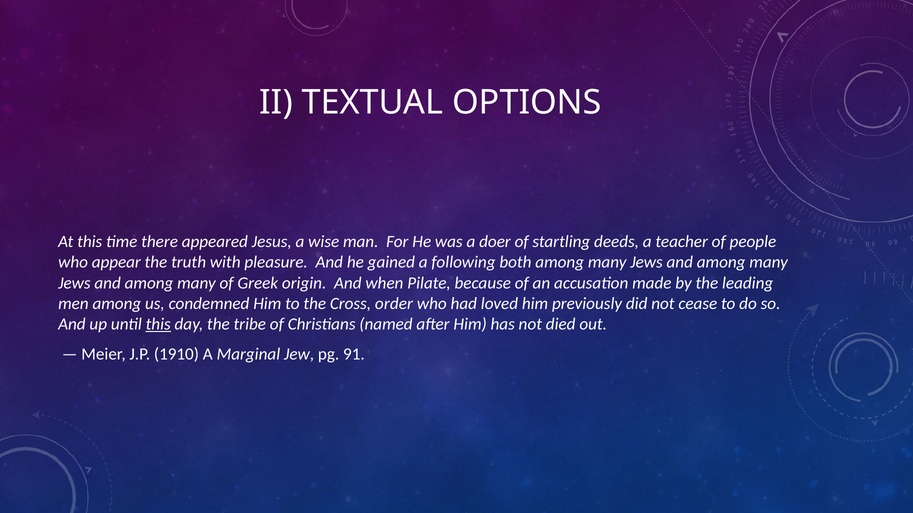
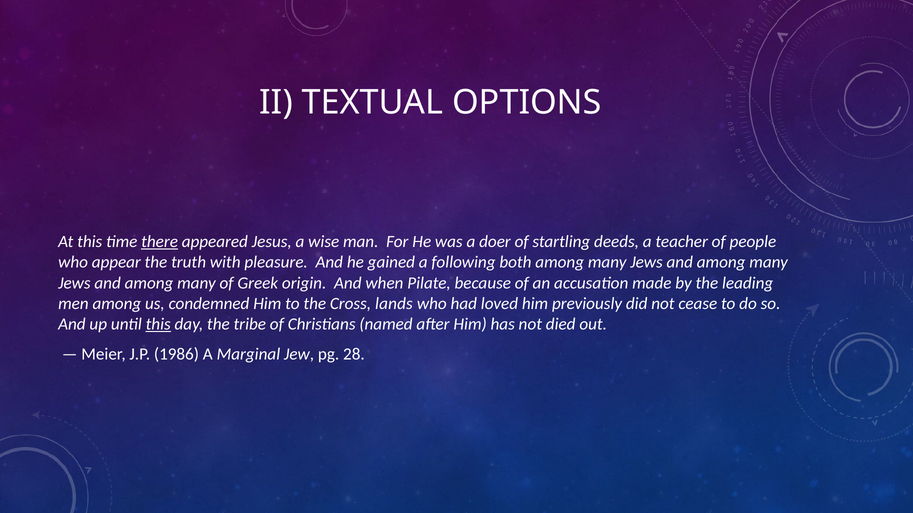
there underline: none -> present (160, 242)
order: order -> lands (394, 304)
1910: 1910 -> 1986 (176, 354)
91: 91 -> 28 (354, 354)
